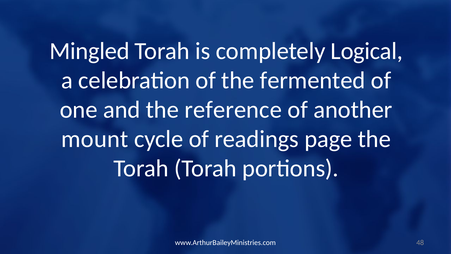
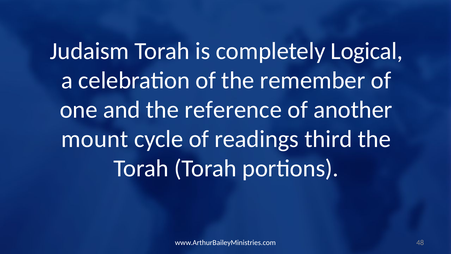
Mingled: Mingled -> Judaism (90, 51)
fermented: fermented -> remember (313, 80)
page: page -> third (328, 139)
